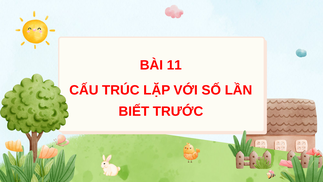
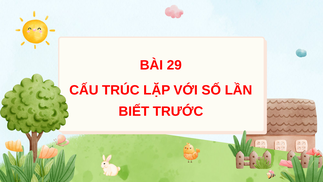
11: 11 -> 29 (174, 65)
